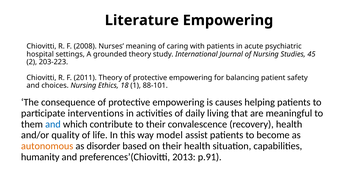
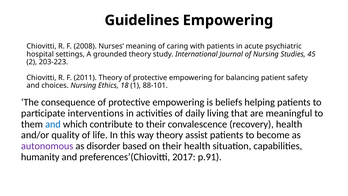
Literature: Literature -> Guidelines (142, 20)
causes: causes -> beliefs (229, 102)
way model: model -> theory (170, 135)
autonomous colour: orange -> purple (47, 146)
2013: 2013 -> 2017 (184, 157)
